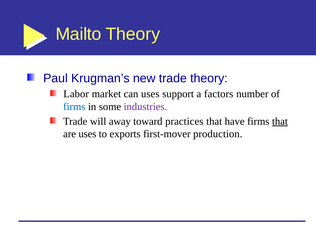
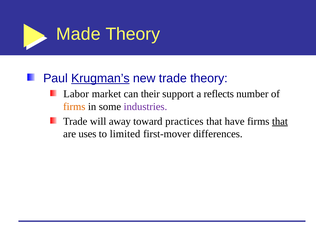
Mailto: Mailto -> Made (78, 34)
Krugman’s underline: none -> present (100, 78)
can uses: uses -> their (150, 94)
factors: factors -> reflects (219, 94)
firms colour: blue -> orange (74, 107)
exports: exports -> limited (125, 134)
production: production -> differences (218, 134)
